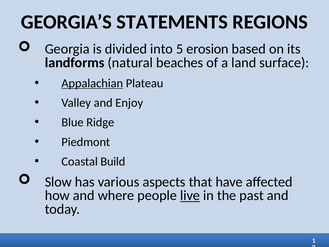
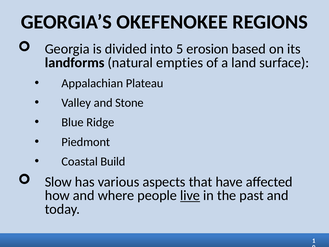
STATEMENTS: STATEMENTS -> OKEFENOKEE (172, 22)
beaches: beaches -> empties (180, 63)
Appalachian underline: present -> none (92, 83)
Enjoy: Enjoy -> Stone (129, 103)
